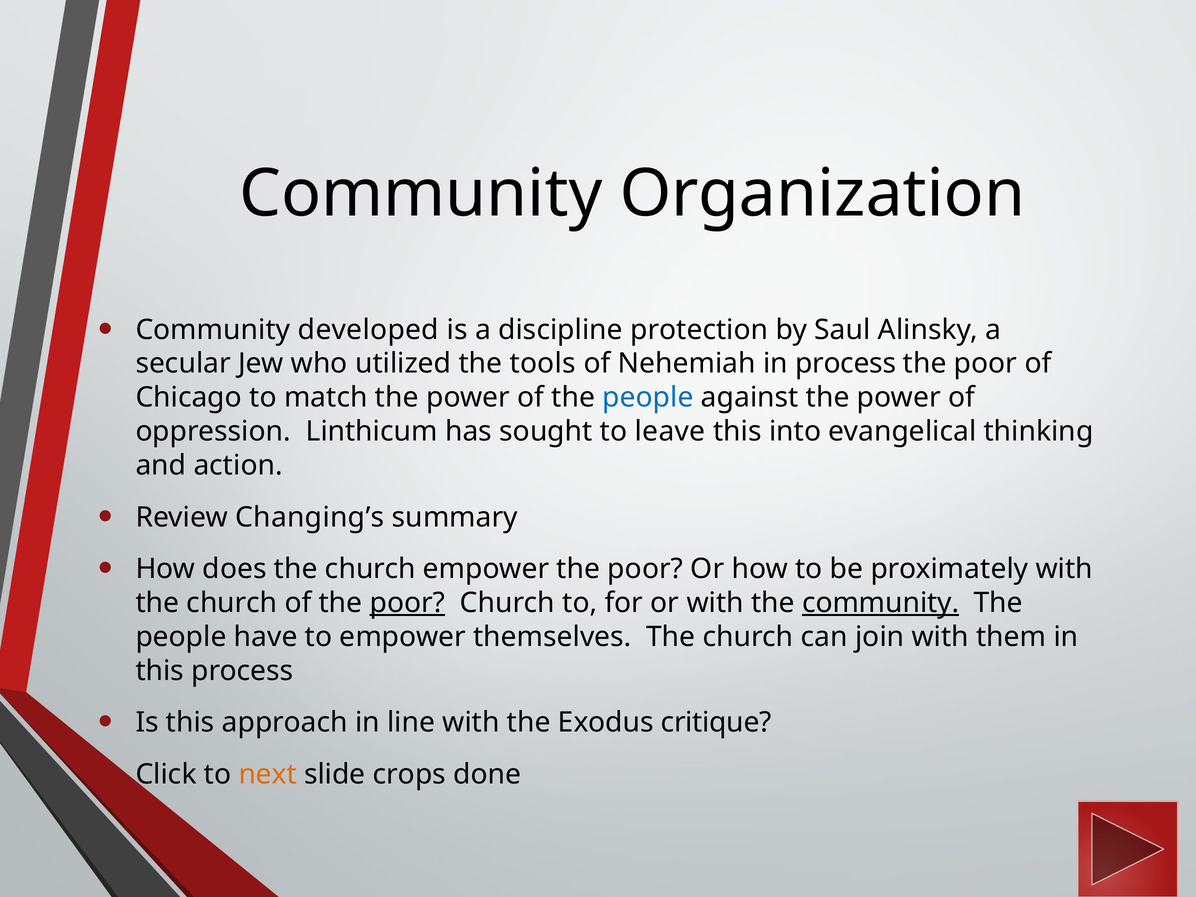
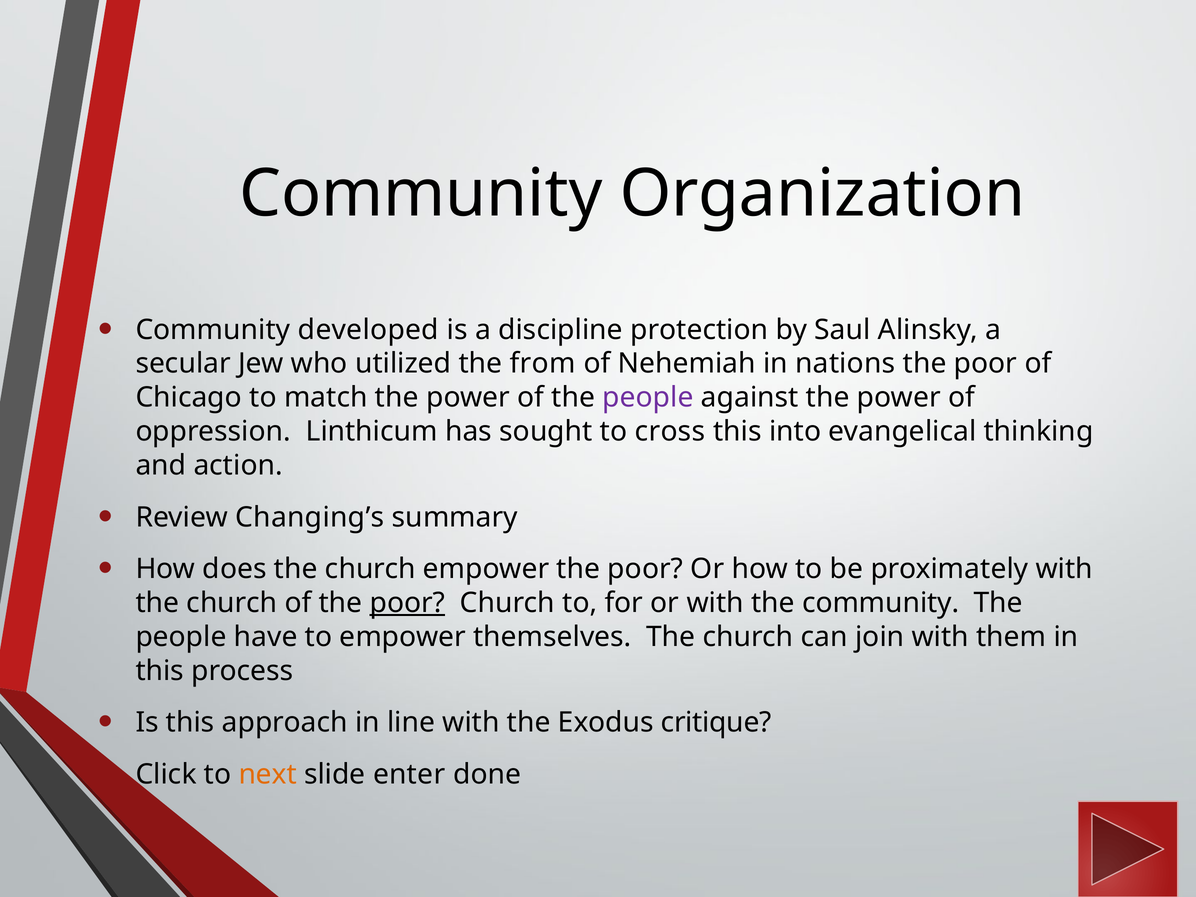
tools: tools -> from (543, 364)
in process: process -> nations (845, 364)
people colour: blue -> purple (648, 398)
leave: leave -> cross (670, 431)
community underline: present -> none (881, 603)
crops: crops -> enter (409, 774)
